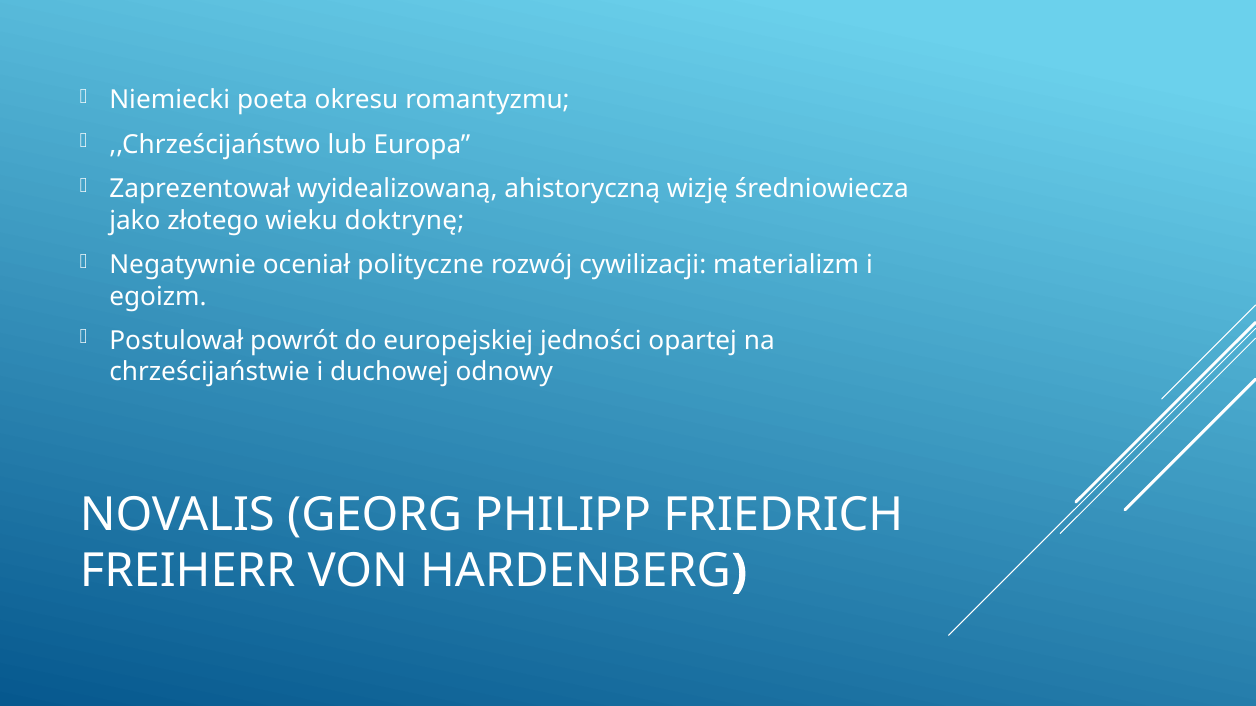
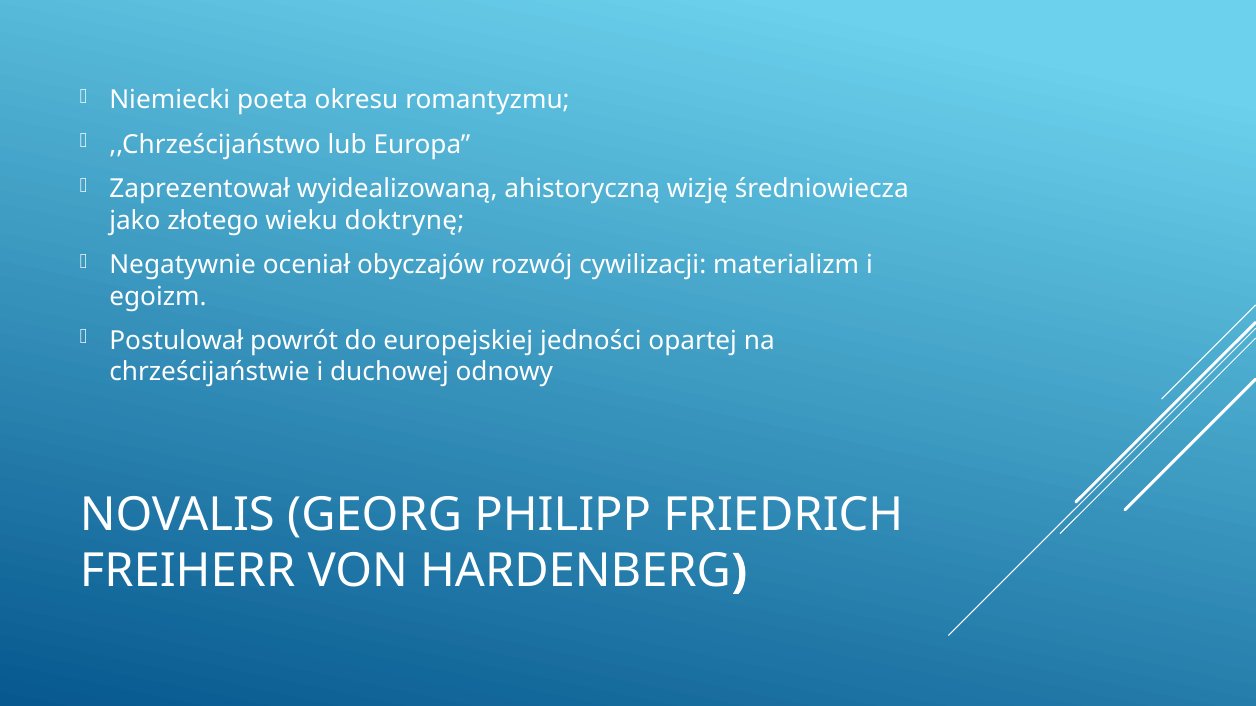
polityczne: polityczne -> obyczajów (421, 265)
